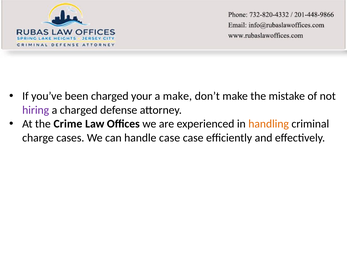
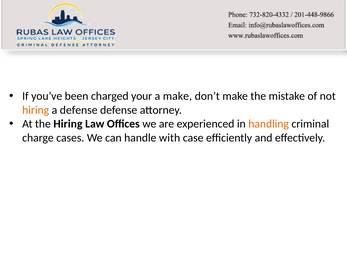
hiring colour: purple -> orange (36, 110)
a charged: charged -> defense (79, 110)
the Crime: Crime -> Hiring (68, 124)
handle case: case -> with (170, 138)
